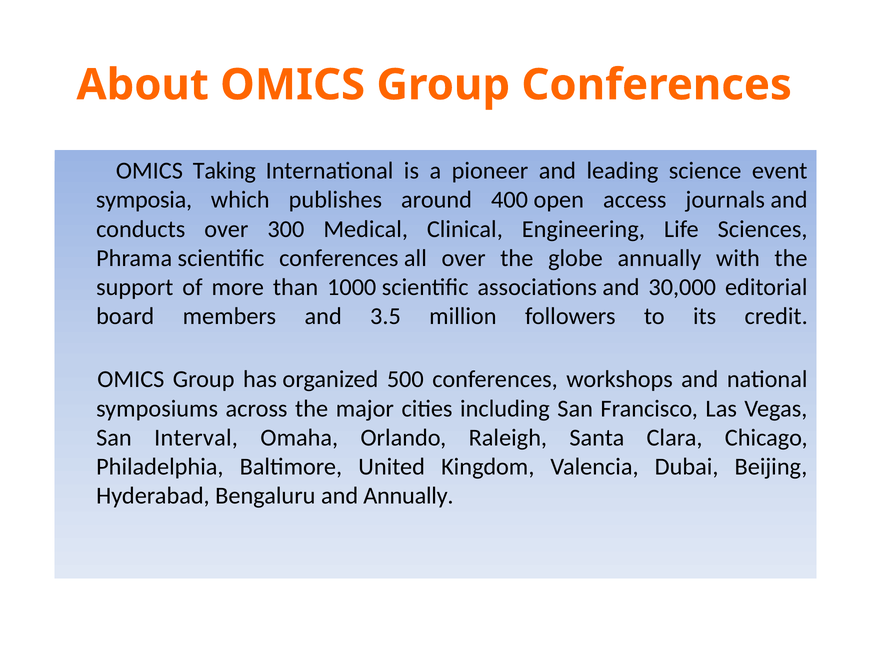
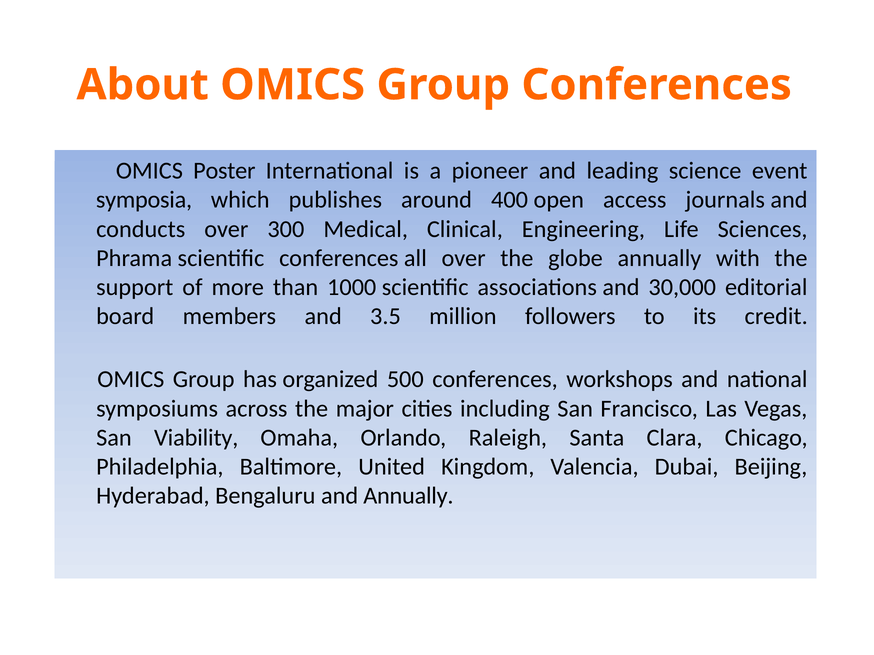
Taking: Taking -> Poster (224, 171)
Interval: Interval -> Viability (196, 438)
